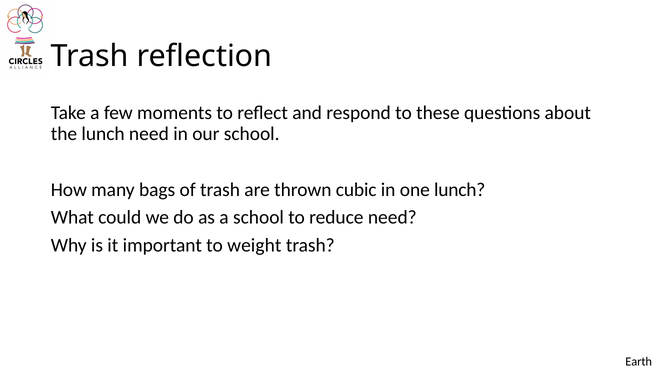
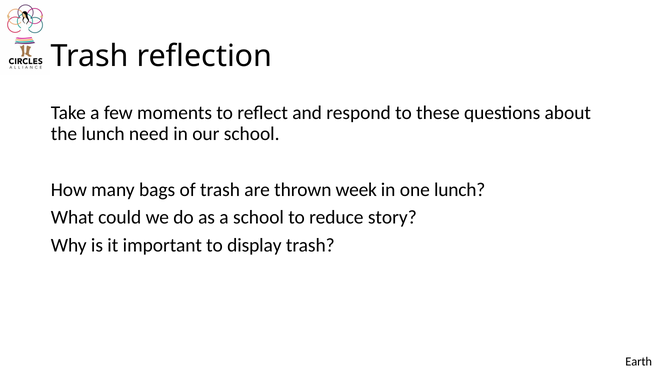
cubic: cubic -> week (356, 189)
reduce need: need -> story (392, 217)
weight: weight -> display (254, 245)
